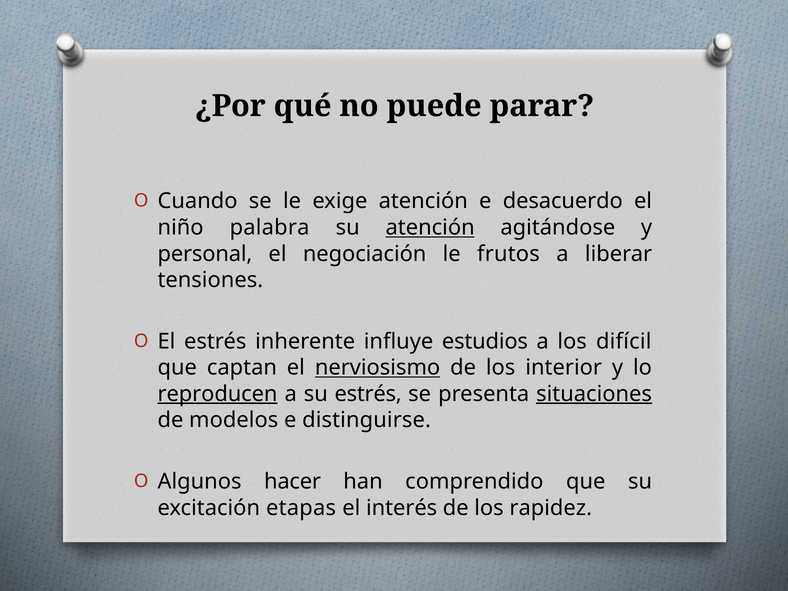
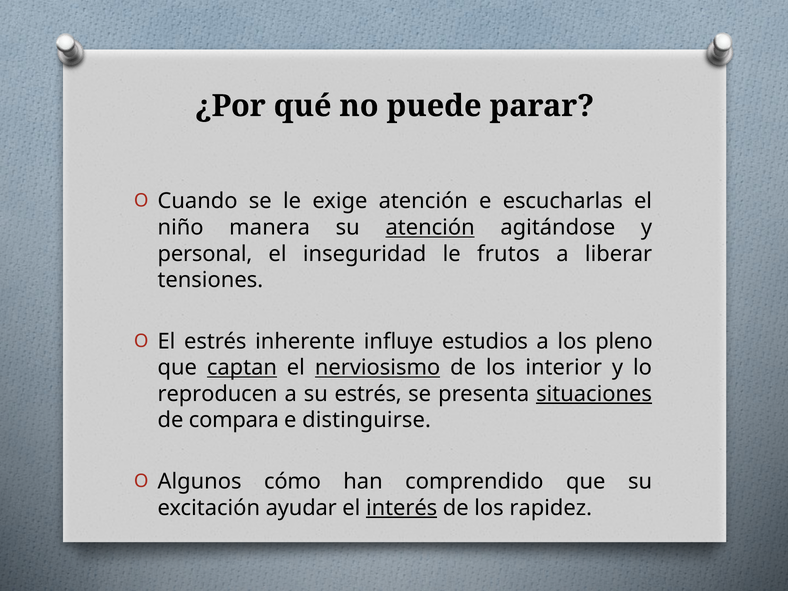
desacuerdo: desacuerdo -> escucharlas (563, 201)
palabra: palabra -> manera (270, 228)
negociación: negociación -> inseguridad (365, 254)
difícil: difícil -> pleno (624, 341)
captan underline: none -> present (242, 368)
reproducen underline: present -> none (218, 394)
modelos: modelos -> compara (234, 420)
hacer: hacer -> cómo (293, 482)
etapas: etapas -> ayudar (301, 508)
interés underline: none -> present (402, 508)
